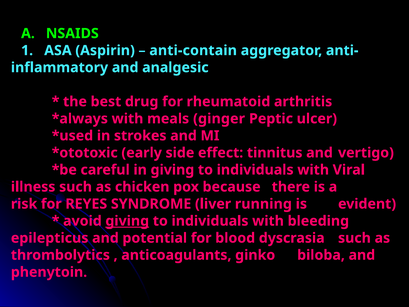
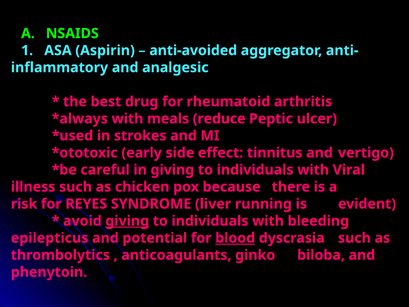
anti-contain: anti-contain -> anti-avoided (193, 50)
ginger: ginger -> reduce (219, 119)
blood underline: none -> present (235, 238)
